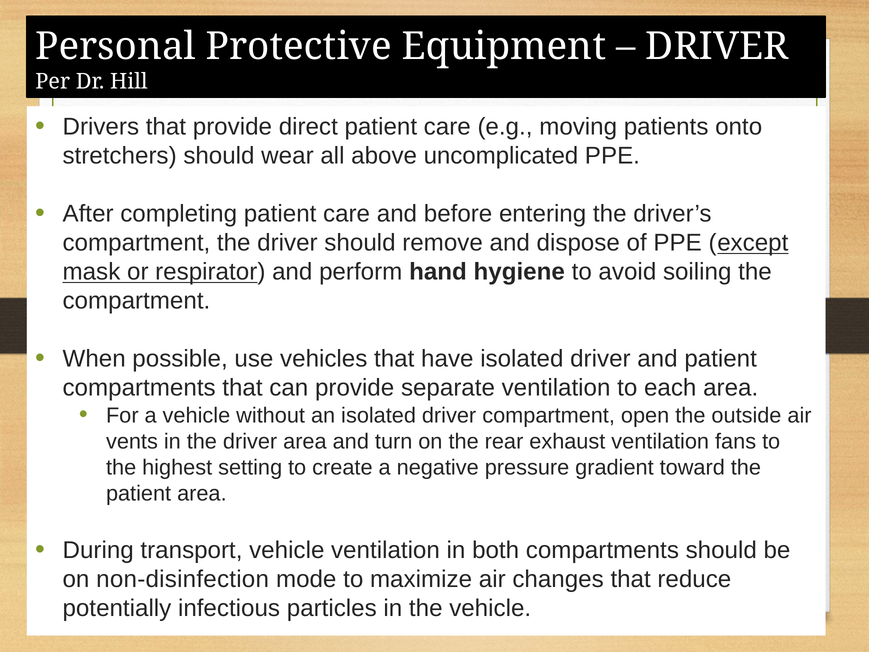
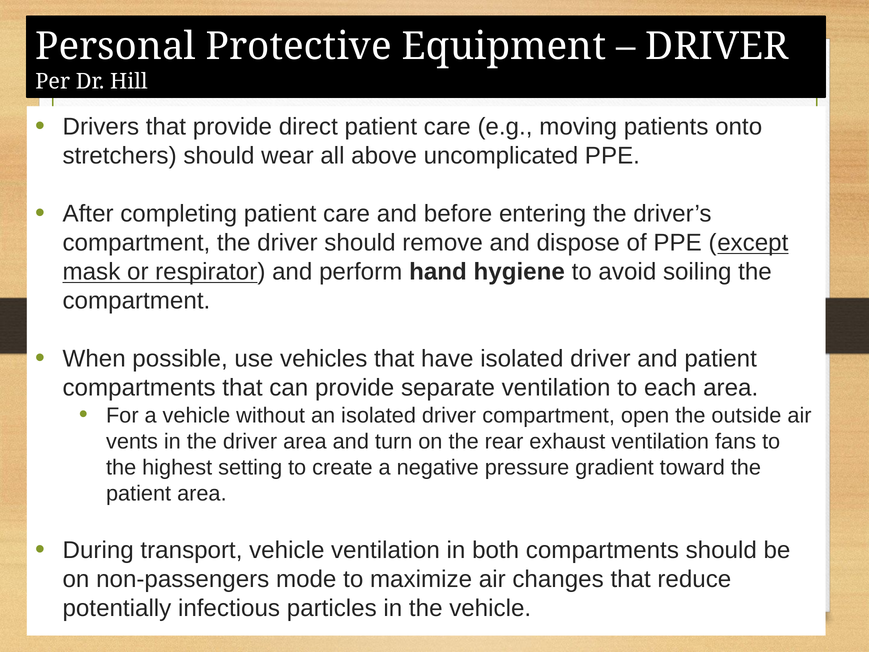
non-disinfection: non-disinfection -> non-passengers (183, 579)
